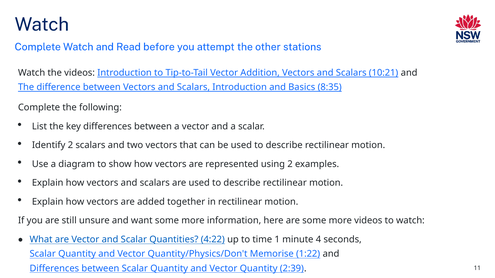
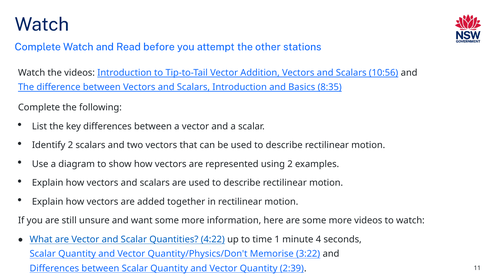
10:21: 10:21 -> 10:56 (384, 73)
1:22: 1:22 -> 3:22 (308, 254)
